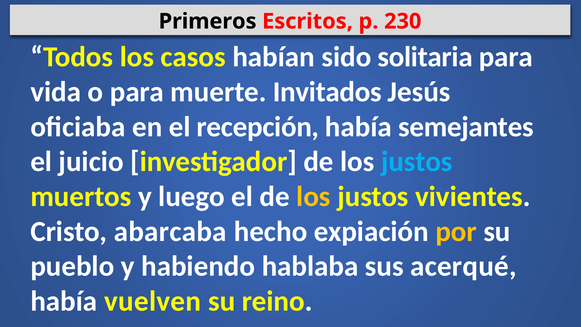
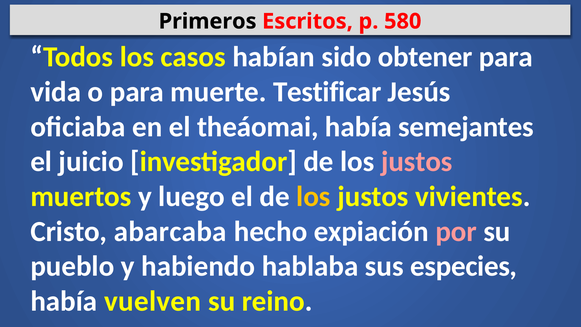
230: 230 -> 580 (403, 21)
solitaria: solitaria -> obtener (425, 57)
Invitados: Invitados -> Testificar (327, 92)
recepción: recepción -> theáomai (258, 127)
justos colour: light blue -> pink (417, 162)
por colour: yellow -> pink (456, 231)
acerqué: acerqué -> especies (464, 266)
